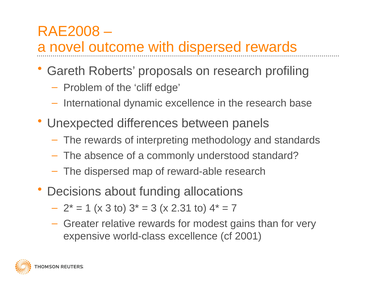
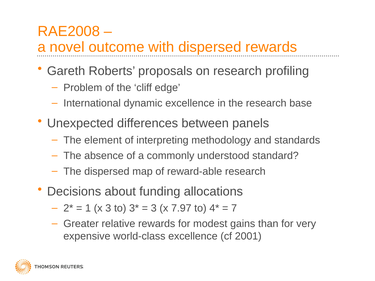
The rewards: rewards -> element (103, 140)
2.31: 2.31 -> 7.97 (181, 208)
